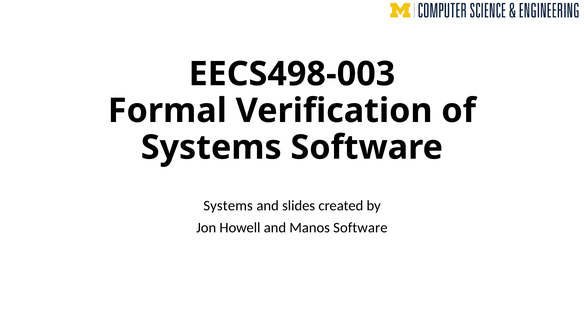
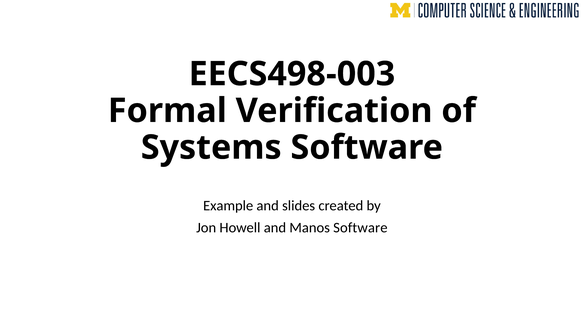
Systems: Systems -> Example (228, 206)
